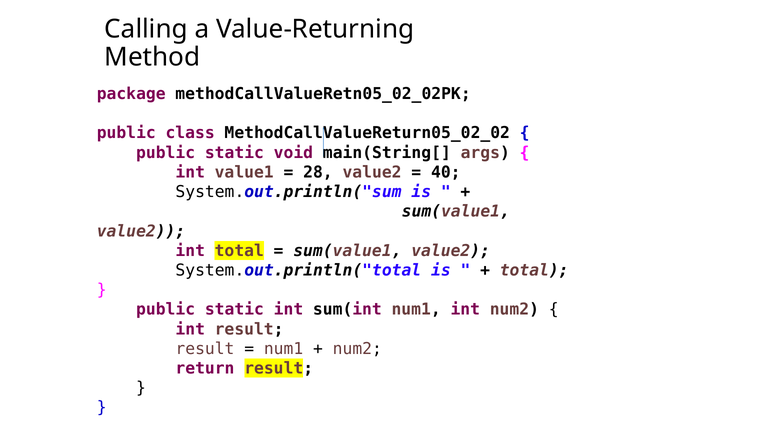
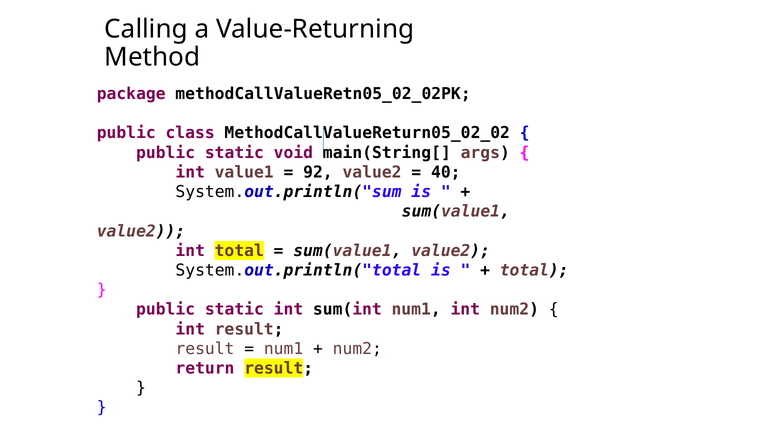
28: 28 -> 92 (318, 172)
